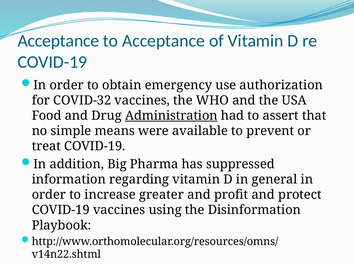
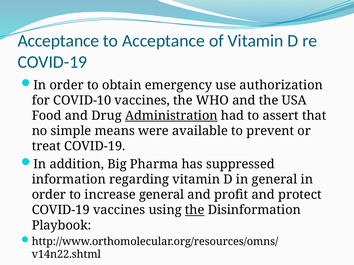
COVID-32: COVID-32 -> COVID-10 (82, 101)
increase greater: greater -> general (162, 195)
the underline: none -> present (195, 210)
